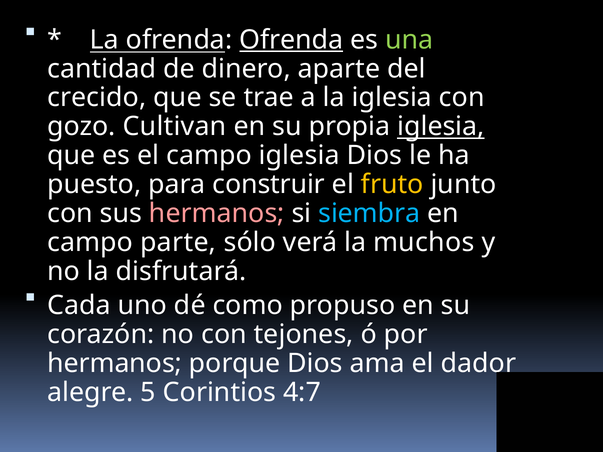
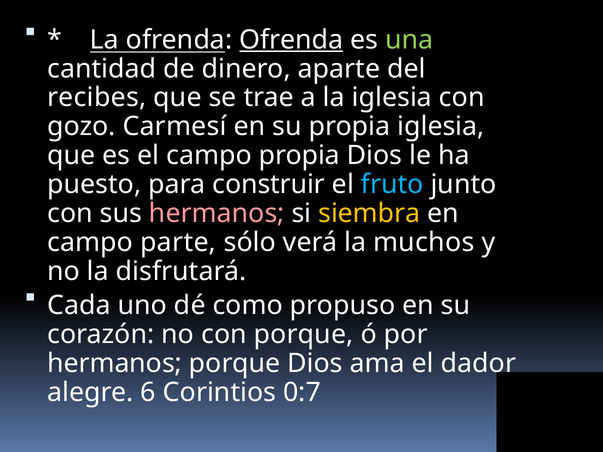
crecido: crecido -> recibes (97, 98)
Cultivan: Cultivan -> Carmesí (175, 127)
iglesia underline: present -> none (441, 127)
campo iglesia: iglesia -> propia (299, 156)
fruto colour: yellow -> light blue (392, 185)
siembra colour: light blue -> yellow (369, 214)
con tejones: tejones -> porque (304, 335)
5: 5 -> 6 (148, 393)
4:7: 4:7 -> 0:7 (302, 393)
